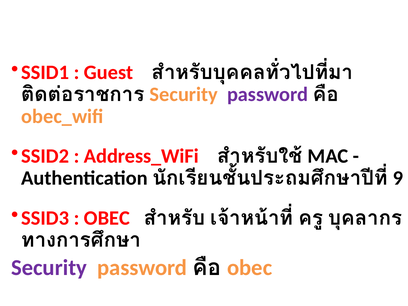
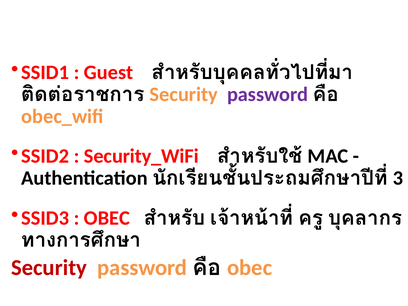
Address_WiFi: Address_WiFi -> Security_WiFi (141, 156)
9: 9 -> 3 (398, 178)
Security colour: purple -> red (49, 268)
